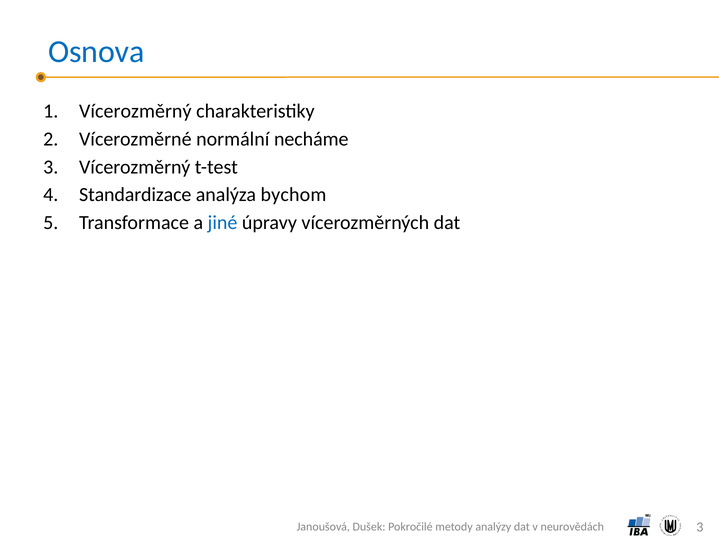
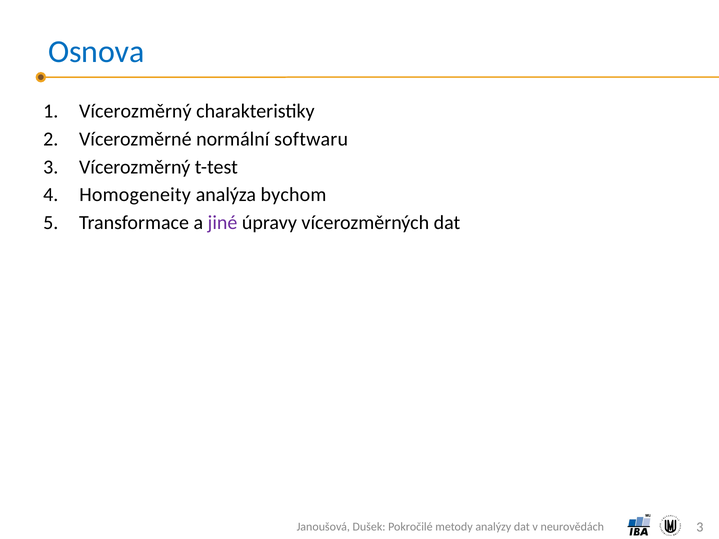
necháme: necháme -> softwaru (311, 139)
Standardizace: Standardizace -> Homogeneity (135, 195)
jiné colour: blue -> purple (222, 223)
